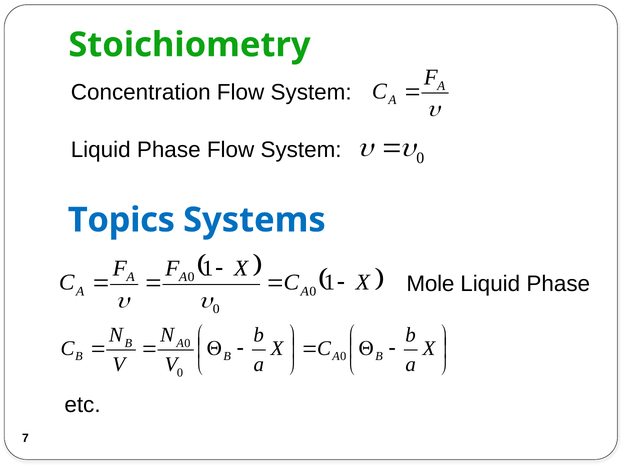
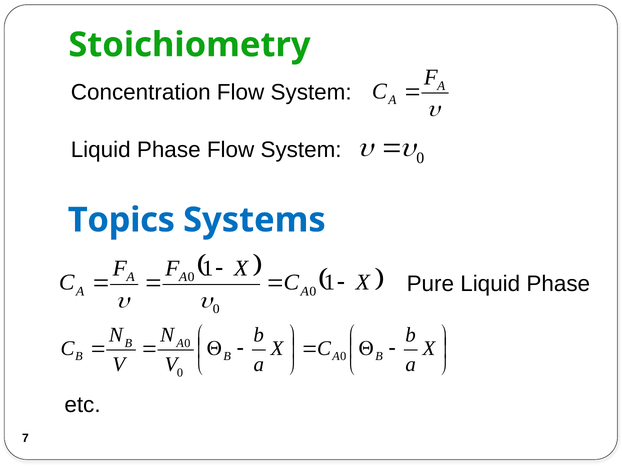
Mole: Mole -> Pure (430, 284)
